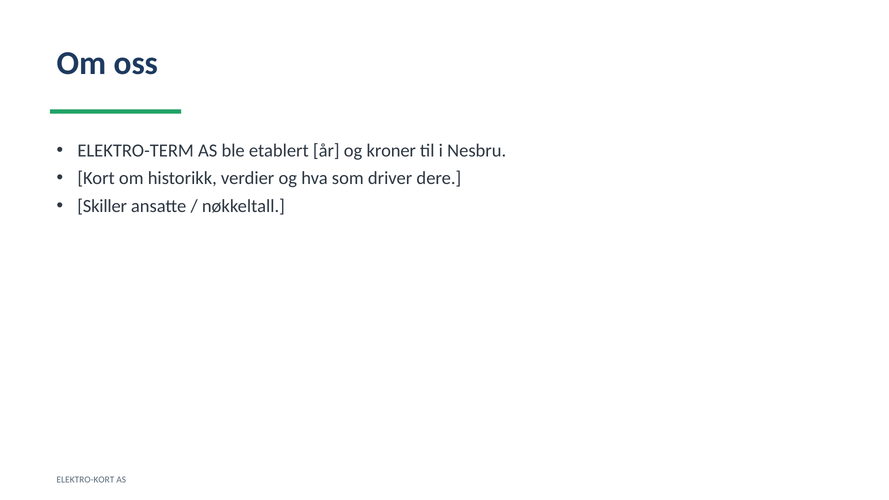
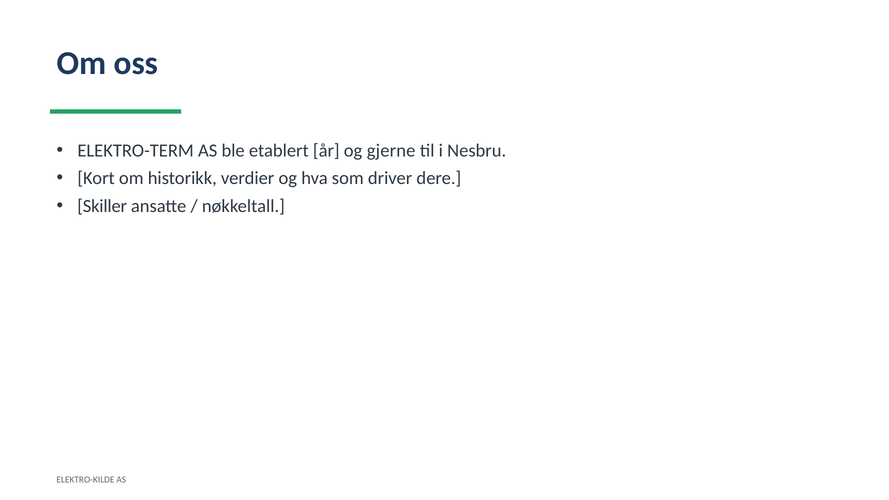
kroner: kroner -> gjerne (391, 151)
ELEKTRO-KORT: ELEKTRO-KORT -> ELEKTRO-KILDE (86, 480)
